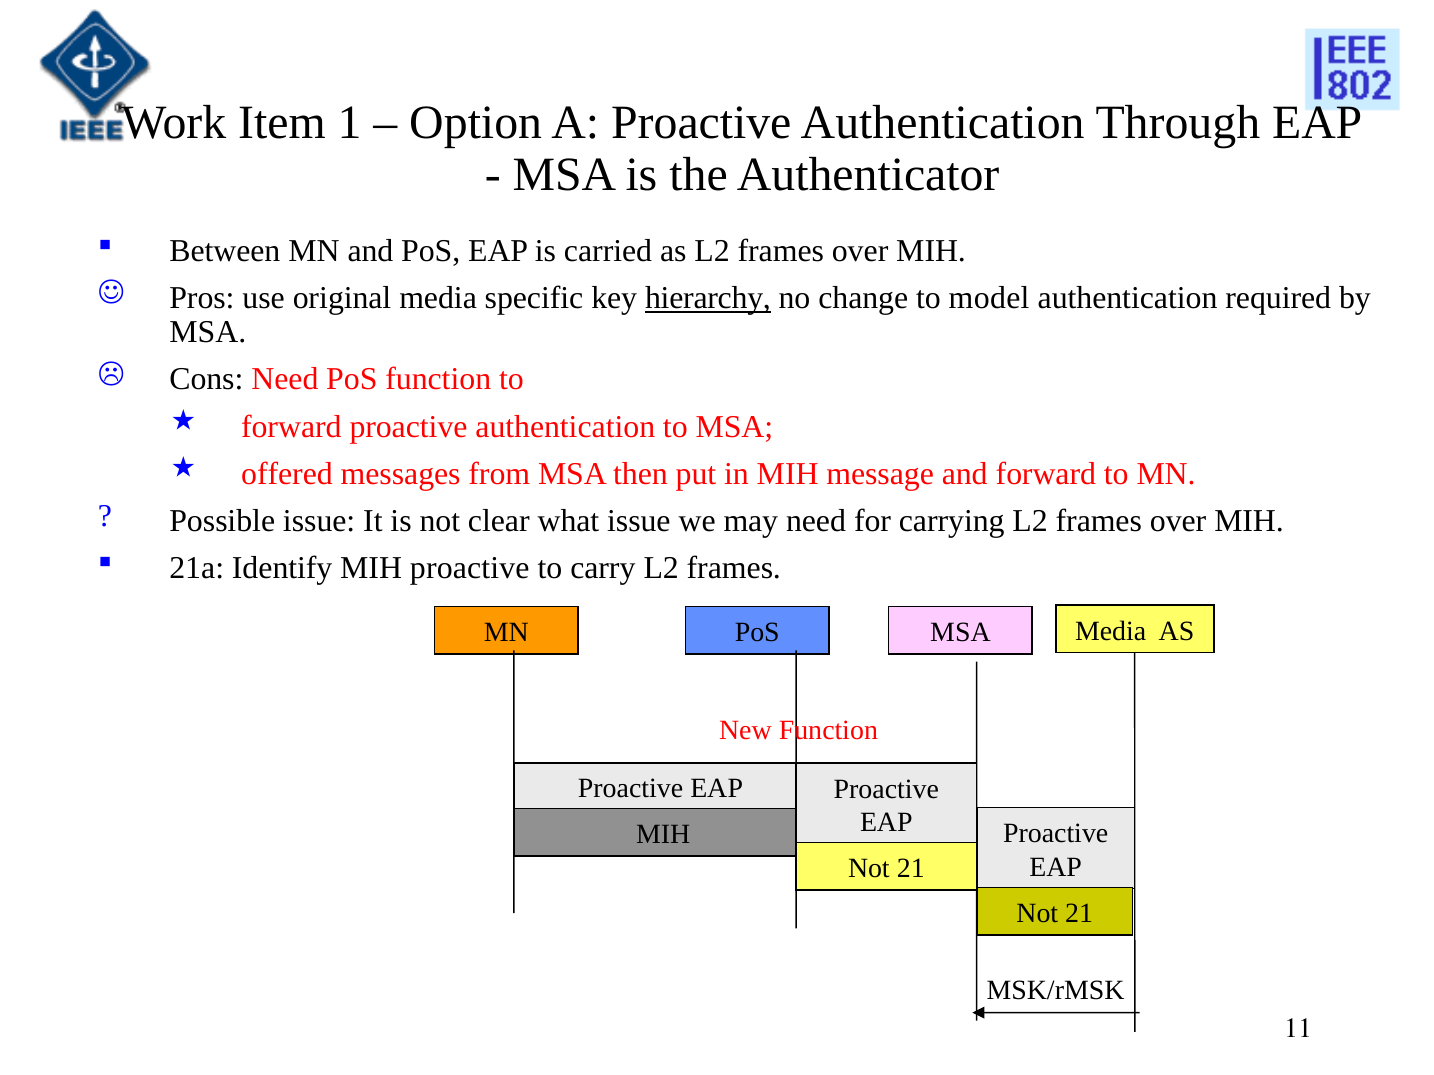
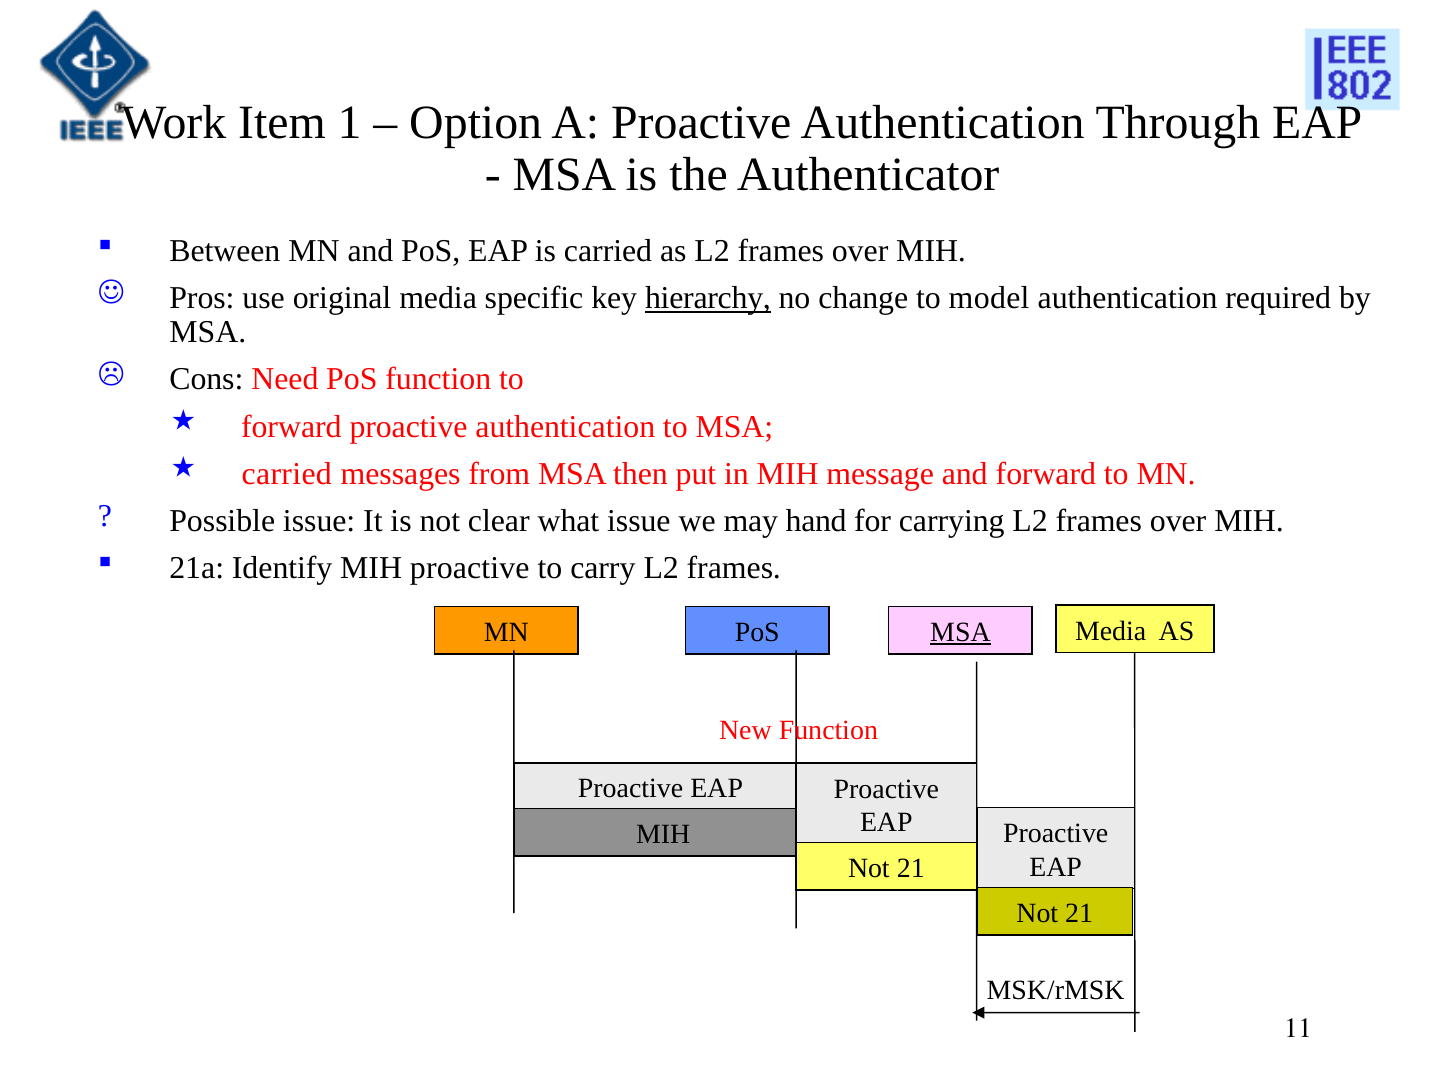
offered: offered -> carried (287, 474)
may need: need -> hand (816, 521)
MSA underline: none -> present (960, 632)
